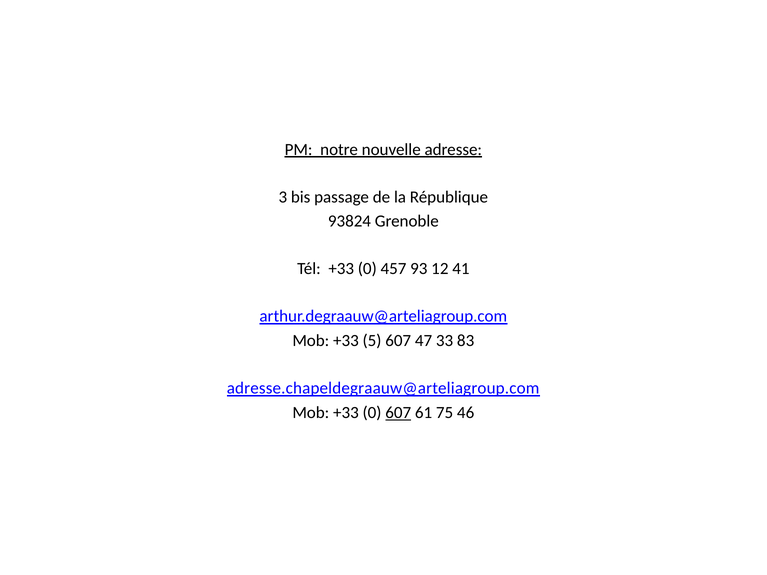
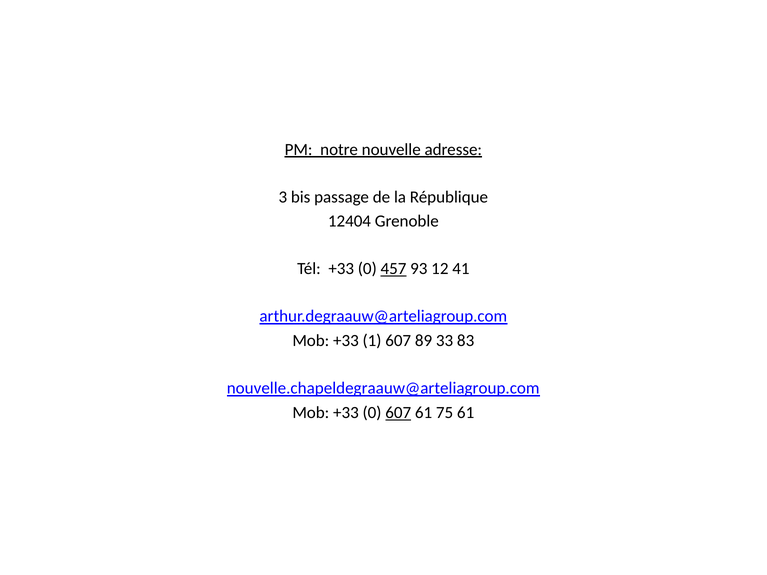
93824: 93824 -> 12404 (349, 221)
457 underline: none -> present (394, 269)
5: 5 -> 1 (372, 341)
47: 47 -> 89 (424, 341)
adresse.chapeldegraauw@arteliagroup.com: adresse.chapeldegraauw@arteliagroup.com -> nouvelle.chapeldegraauw@arteliagroup.com (383, 388)
75 46: 46 -> 61 (466, 413)
